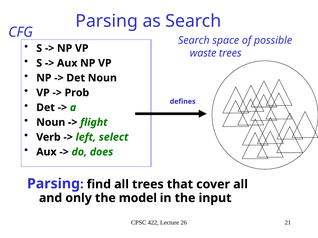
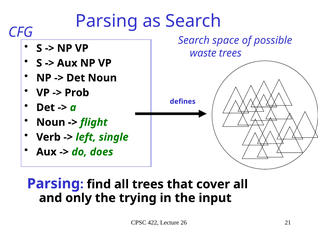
select: select -> single (114, 137)
model: model -> trying (138, 198)
